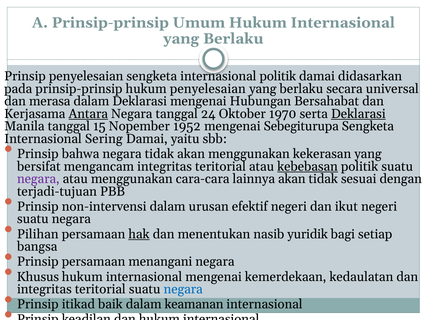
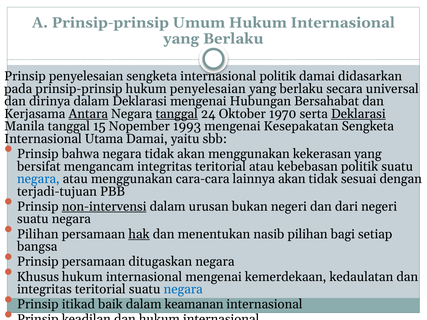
merasa: merasa -> dirinya (50, 101)
tanggal underline: none -> present (177, 114)
1952: 1952 -> 1993 (187, 126)
Sebegiturupa: Sebegiturupa -> Kesepakatan (301, 126)
Sering: Sering -> Utama (104, 139)
kebebasan underline: present -> none (308, 167)
negara colour: purple -> blue (38, 179)
non-intervensi underline: none -> present (104, 207)
efektif: efektif -> bukan (250, 207)
ikut: ikut -> dari (346, 207)
nasib yuridik: yuridik -> pilihan (308, 234)
menangani: menangani -> ditugaskan (160, 262)
